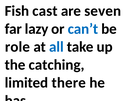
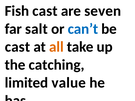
lazy: lazy -> salt (36, 29)
role: role -> cast (17, 47)
all colour: blue -> orange (56, 47)
there: there -> value (69, 83)
